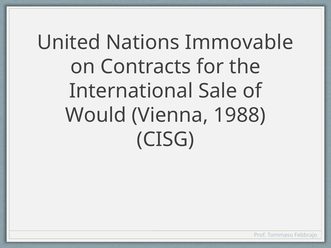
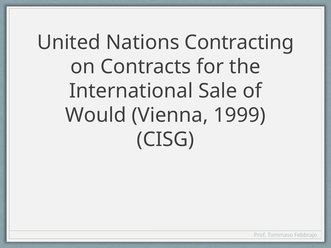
Immovable: Immovable -> Contracting (239, 43)
1988: 1988 -> 1999 (240, 115)
